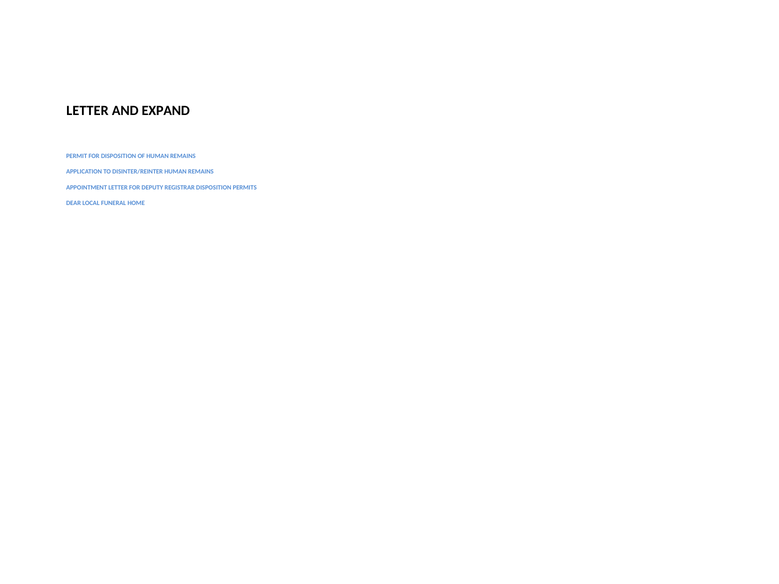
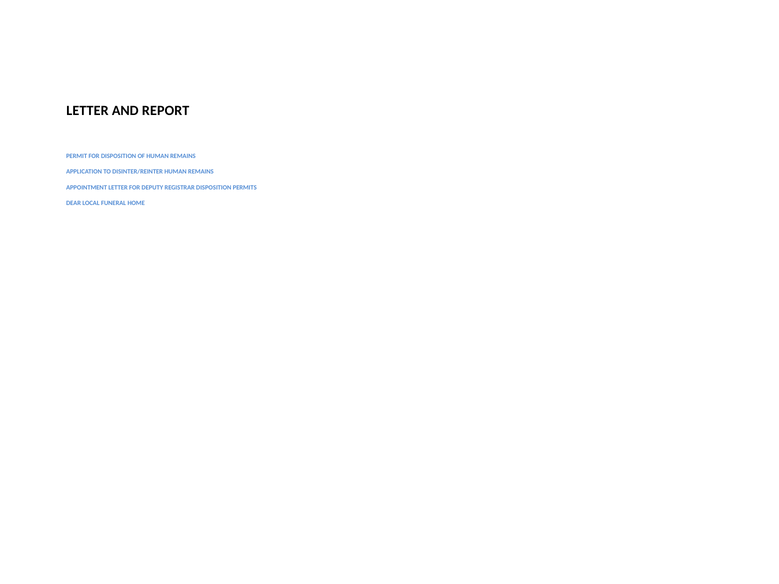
EXPAND: EXPAND -> REPORT (166, 111)
